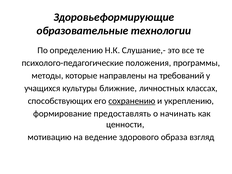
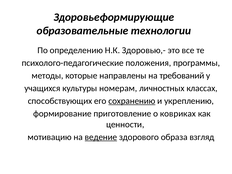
Слушание,-: Слушание,- -> Здоровью,- (144, 50)
ближние: ближние -> номерам (118, 88)
предоставлять: предоставлять -> приготовление (122, 114)
начинать: начинать -> ковриках (178, 114)
ведение underline: none -> present (101, 137)
